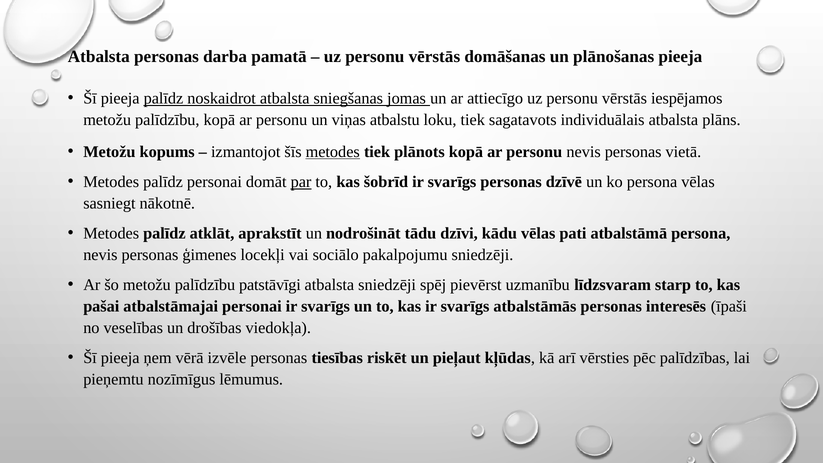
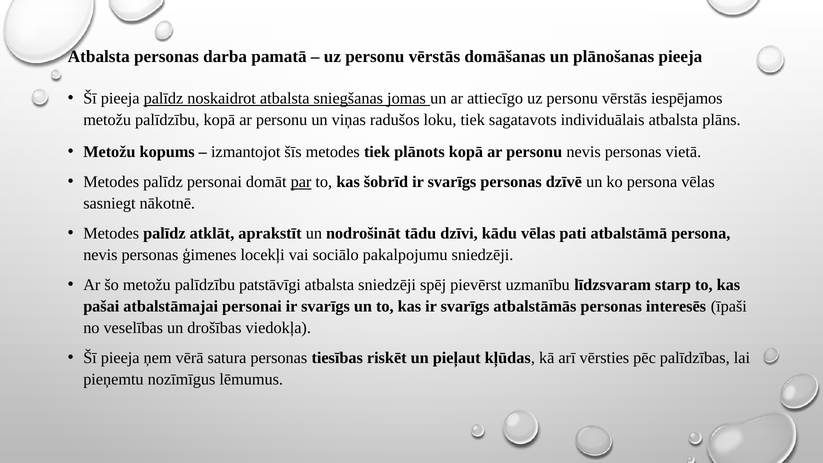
atbalstu: atbalstu -> radušos (395, 120)
metodes underline: present -> none (333, 152)
izvēle: izvēle -> satura (227, 358)
